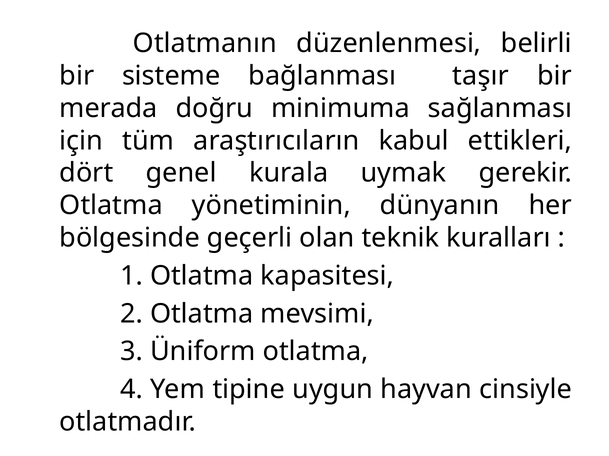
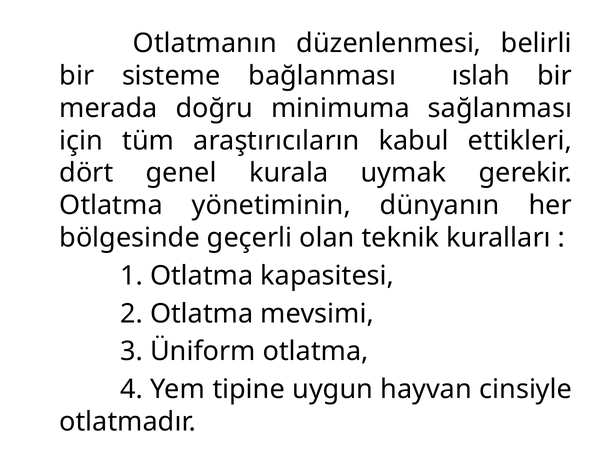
taşır: taşır -> ıslah (481, 76)
